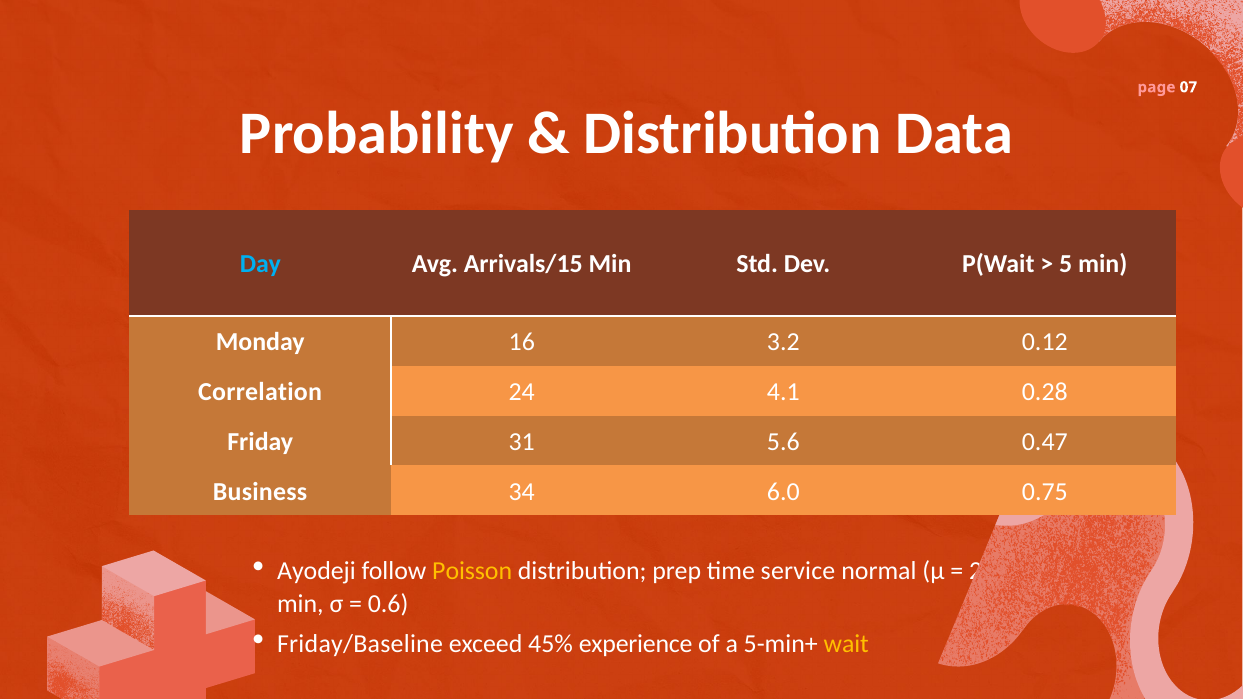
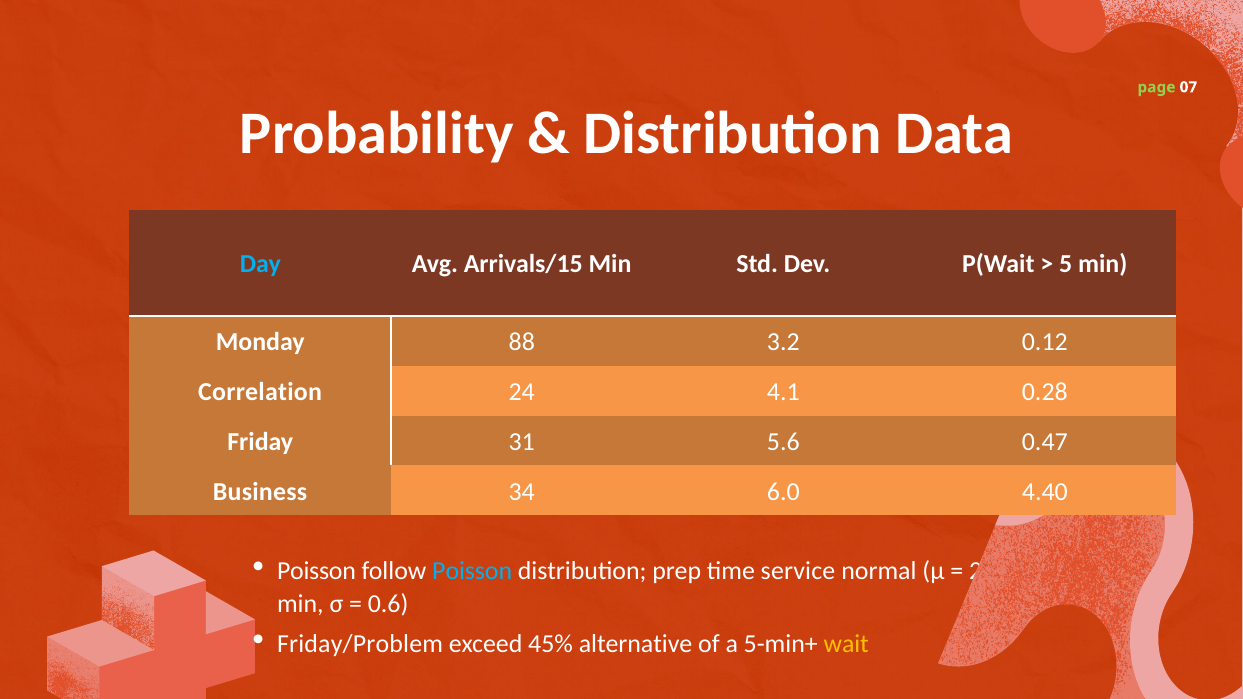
page colour: pink -> light green (1156, 87)
16: 16 -> 88 (522, 343)
0.75: 0.75 -> 4.40 (1045, 492)
Ayodeji: Ayodeji -> Poisson (317, 571)
Poisson colour: yellow -> light blue (472, 571)
Friday/Baseline: Friday/Baseline -> Friday/Problem (360, 644)
experience: experience -> alternative (636, 644)
